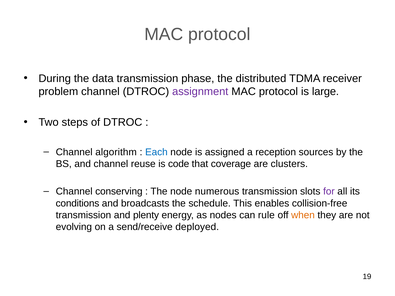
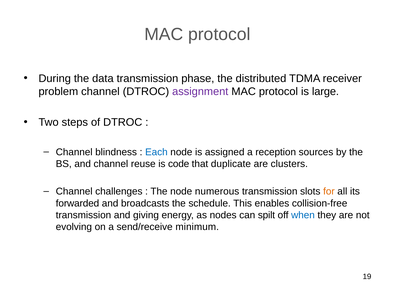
algorithm: algorithm -> blindness (116, 152)
coverage: coverage -> duplicate (231, 164)
conserving: conserving -> challenges (119, 192)
for colour: purple -> orange (329, 192)
conditions: conditions -> forwarded (77, 203)
plenty: plenty -> giving (146, 215)
rule: rule -> spilt (266, 215)
when colour: orange -> blue (303, 215)
deployed: deployed -> minimum (197, 227)
